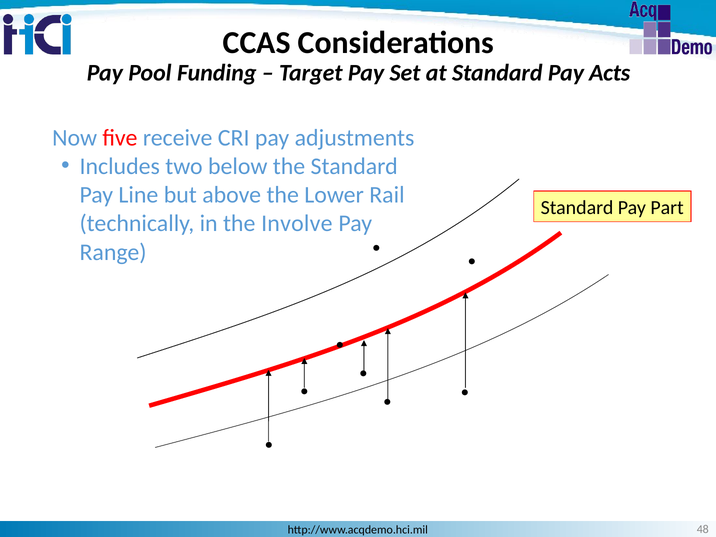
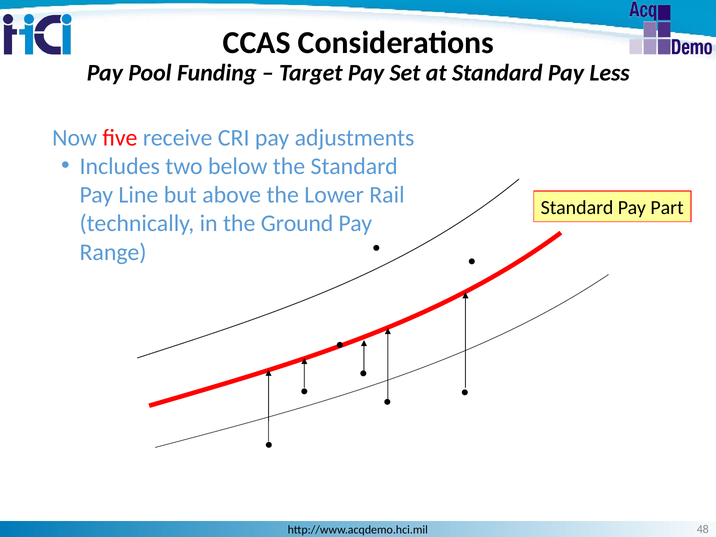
Acts: Acts -> Less (610, 73)
Involve: Involve -> Ground (297, 224)
